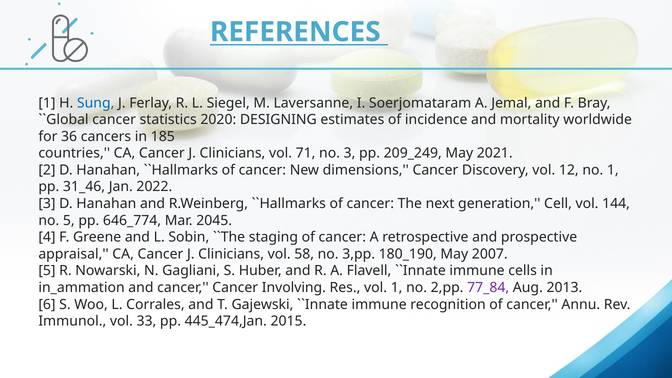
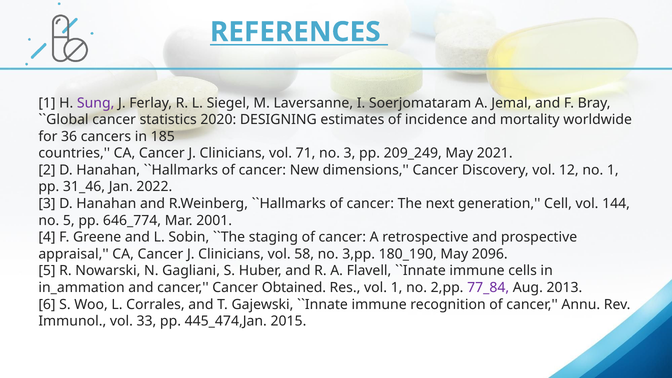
Sung colour: blue -> purple (96, 103)
2045: 2045 -> 2001 (214, 221)
2007: 2007 -> 2096 (490, 254)
Involving: Involving -> Obtained (294, 288)
